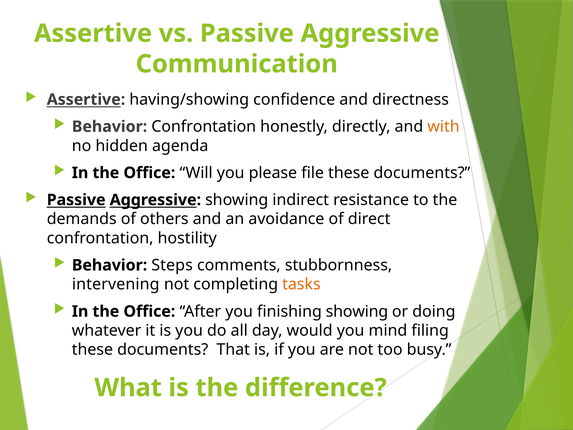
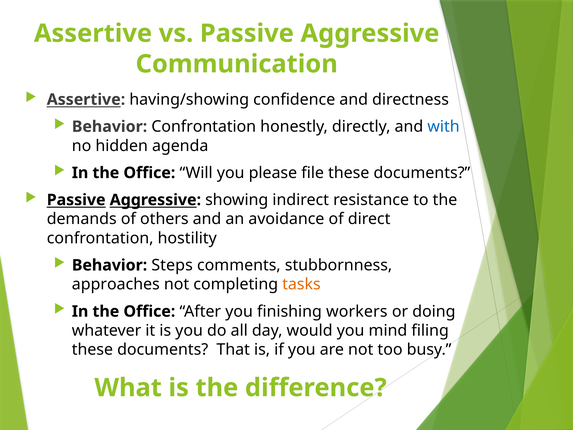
with colour: orange -> blue (443, 127)
intervening: intervening -> approaches (116, 284)
finishing showing: showing -> workers (357, 311)
